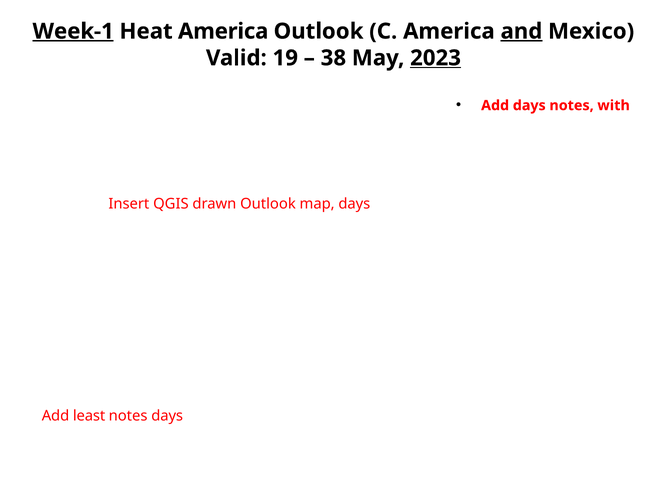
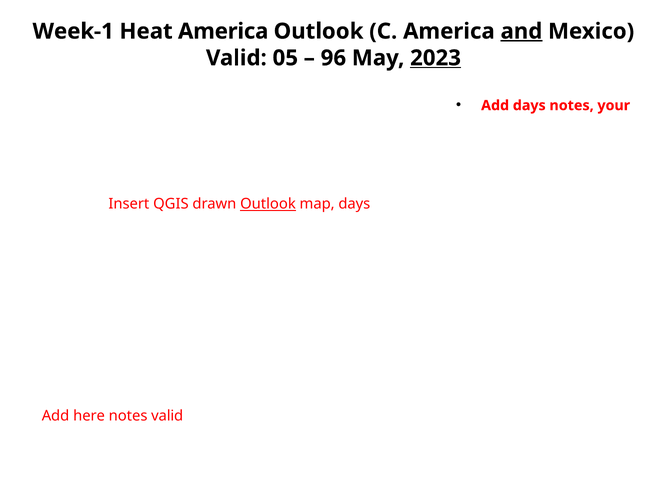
Week-1 underline: present -> none (73, 31)
19: 19 -> 05 (285, 58)
38: 38 -> 96 (333, 58)
with: with -> your (614, 105)
Outlook underline: none -> present (268, 204)
least: least -> here (89, 416)
notes days: days -> valid (167, 416)
